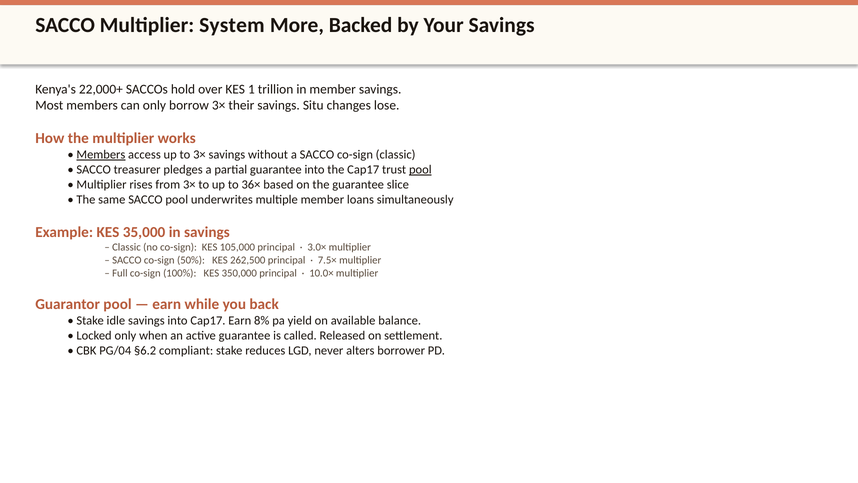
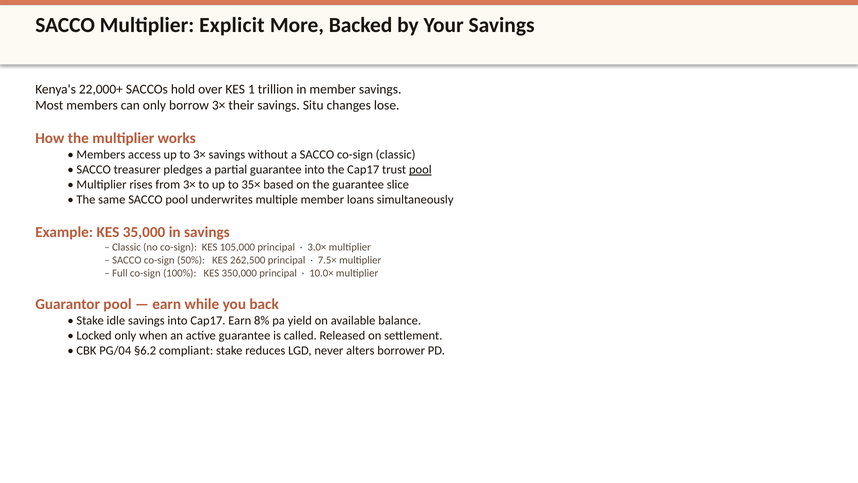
System: System -> Explicit (232, 25)
Members underline: present -> none (101, 155)
36×: 36× -> 35× (251, 185)
